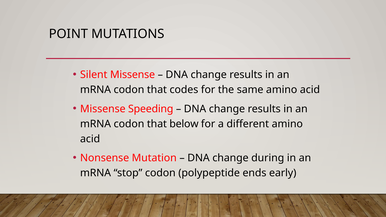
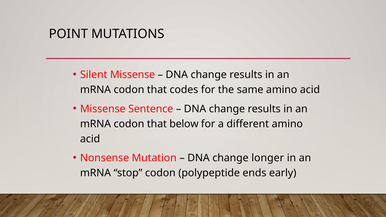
Speeding: Speeding -> Sentence (151, 109)
during: during -> longer (268, 158)
